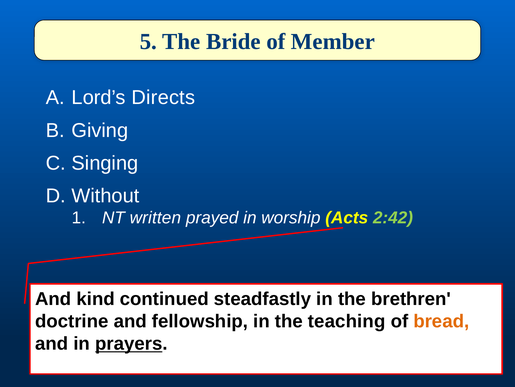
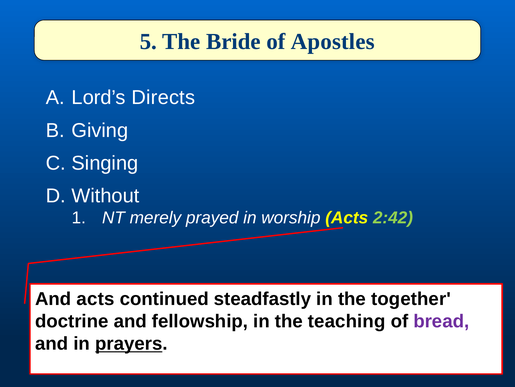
Member: Member -> Apostles (333, 42)
written: written -> merely (155, 218)
And kind: kind -> acts (96, 298)
brethren: brethren -> together (411, 298)
bread colour: orange -> purple (441, 321)
